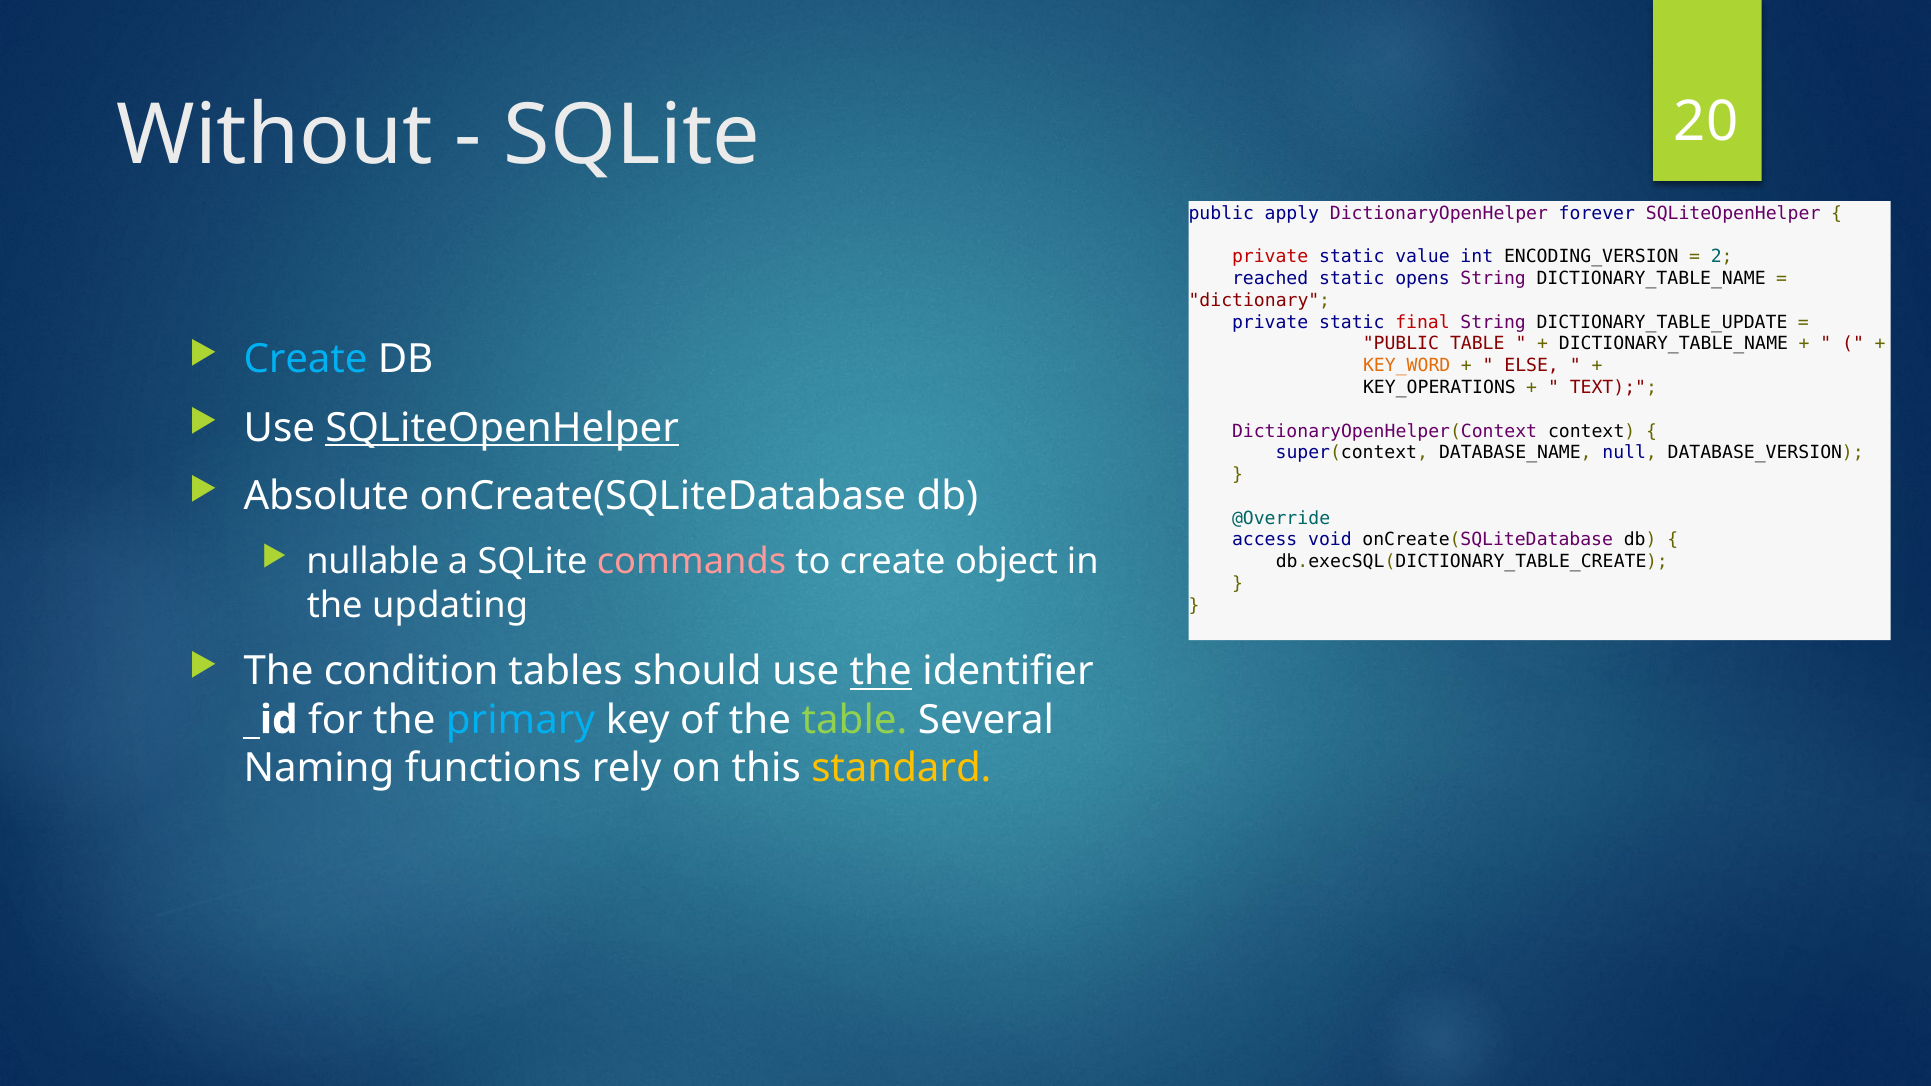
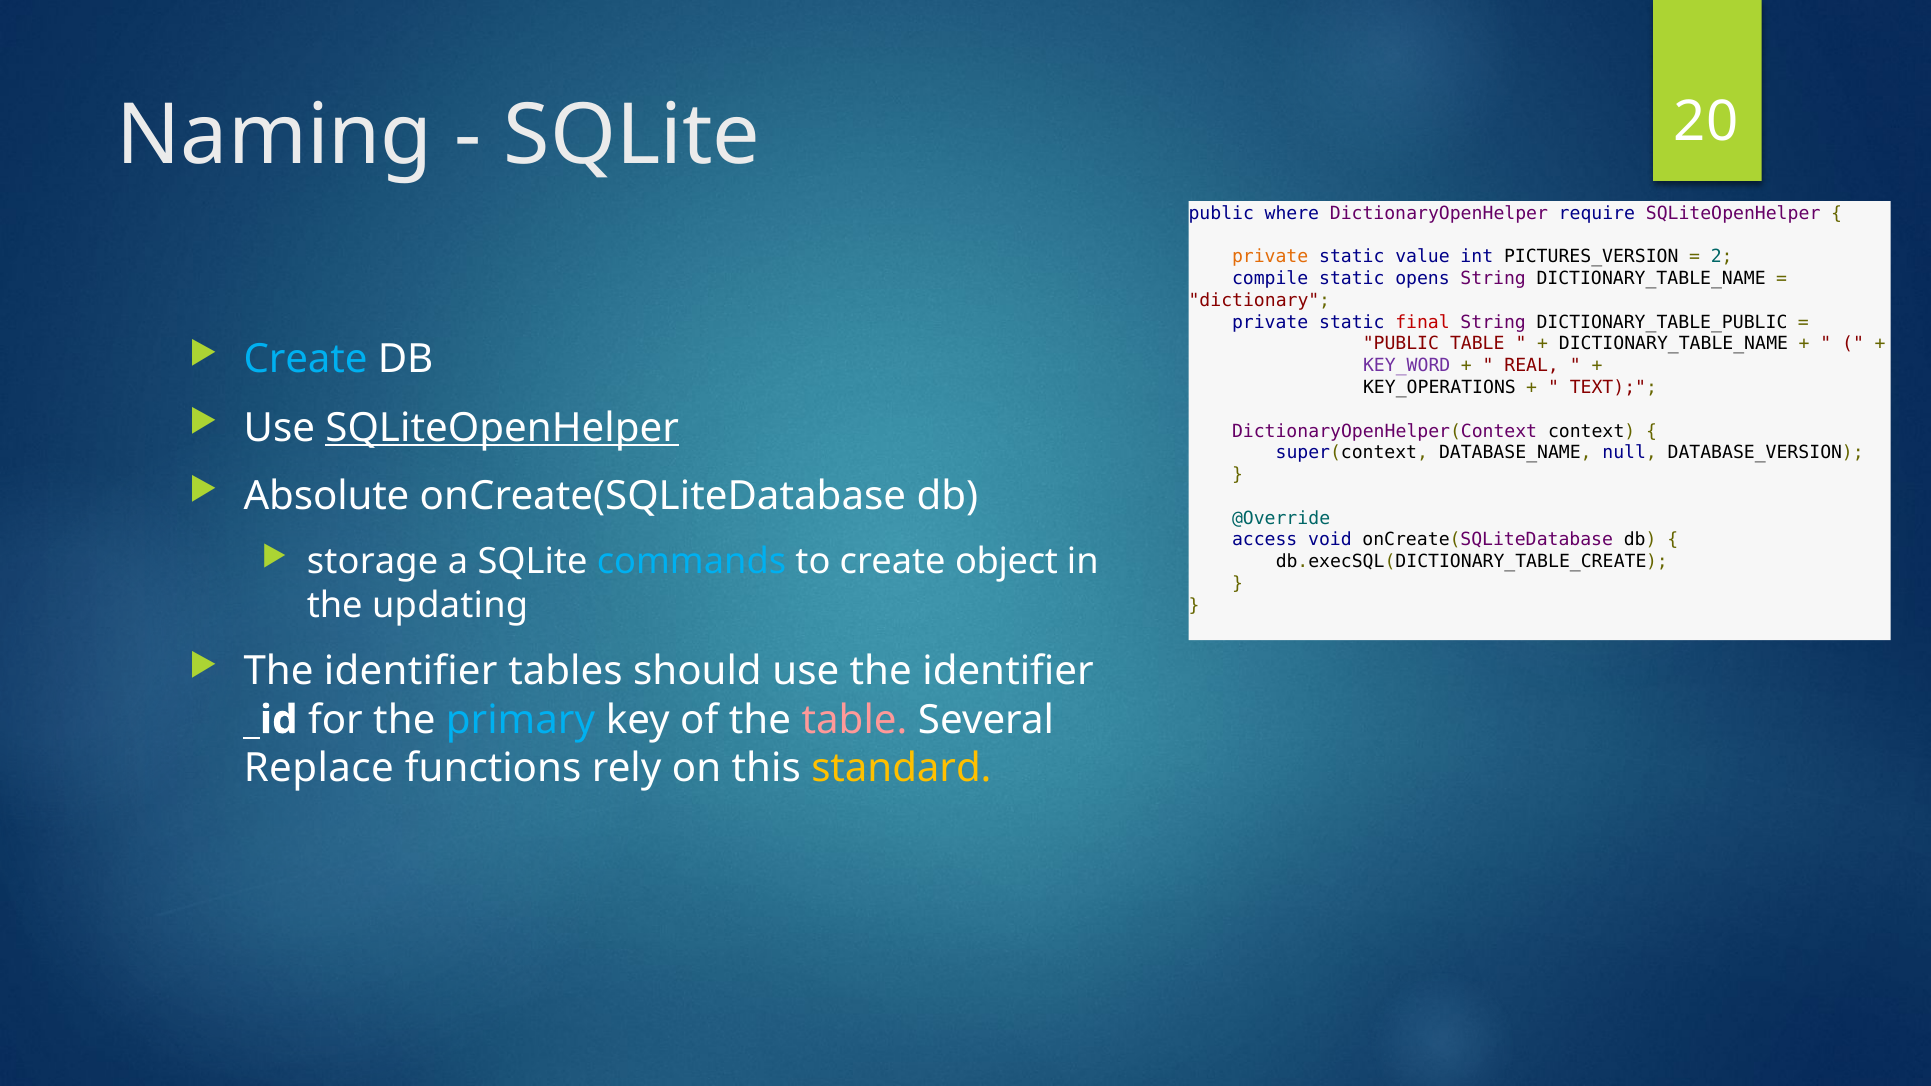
Without: Without -> Naming (275, 136)
apply: apply -> where (1292, 213)
forever: forever -> require (1597, 213)
private colour: red -> orange (1270, 257)
ENCODING_VERSION: ENCODING_VERSION -> PICTURES_VERSION (1591, 257)
reached: reached -> compile (1270, 279)
DICTIONARY_TABLE_UPDATE: DICTIONARY_TABLE_UPDATE -> DICTIONARY_TABLE_PUBLIC (1662, 322)
KEY_WORD colour: orange -> purple (1407, 366)
ELSE: ELSE -> REAL (1532, 366)
nullable: nullable -> storage (373, 562)
commands colour: pink -> light blue (691, 562)
condition: condition -> identifier (411, 672)
the underline: present -> none (881, 672)
table colour: light green -> pink (854, 720)
Naming: Naming -> Replace (319, 768)
